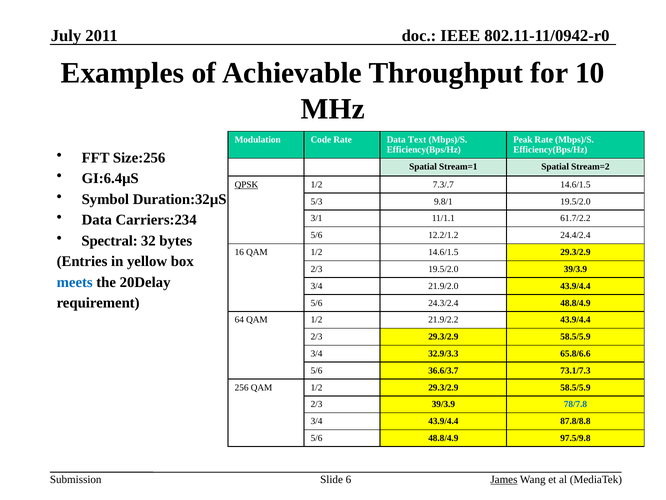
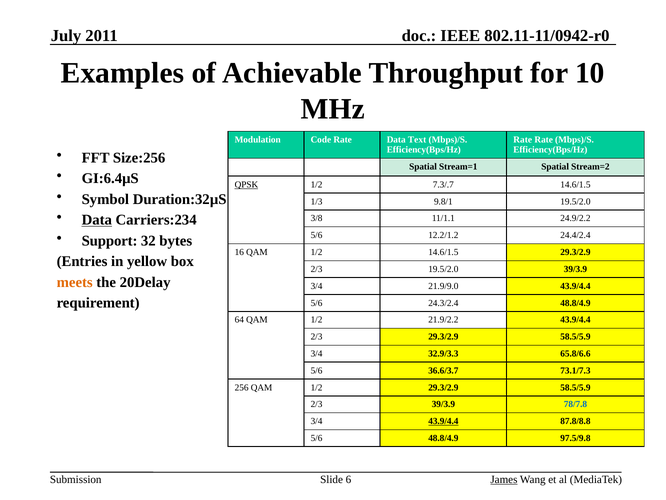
Peak: Peak -> Rate (523, 140)
5/3: 5/3 -> 1/3 (317, 201)
Data underline: none -> present (97, 220)
3/1: 3/1 -> 3/8 (317, 218)
61.7/2.2: 61.7/2.2 -> 24.9/2.2 (575, 218)
Spectral: Spectral -> Support (110, 240)
meets colour: blue -> orange (75, 282)
21.9/2.0: 21.9/2.0 -> 21.9/9.0 (443, 286)
43.9/4.4 underline: none -> present (443, 421)
